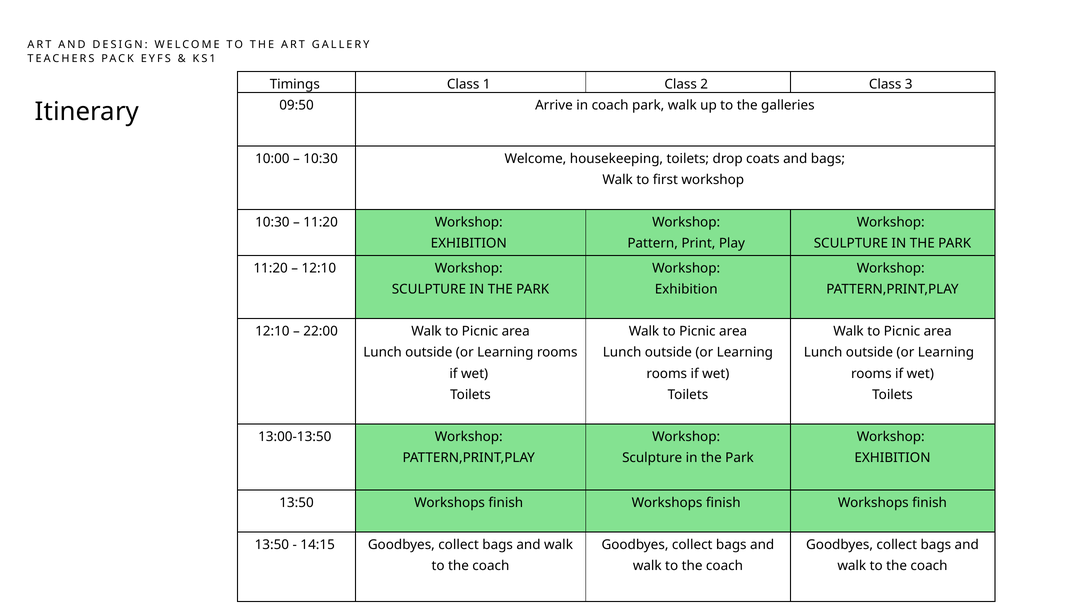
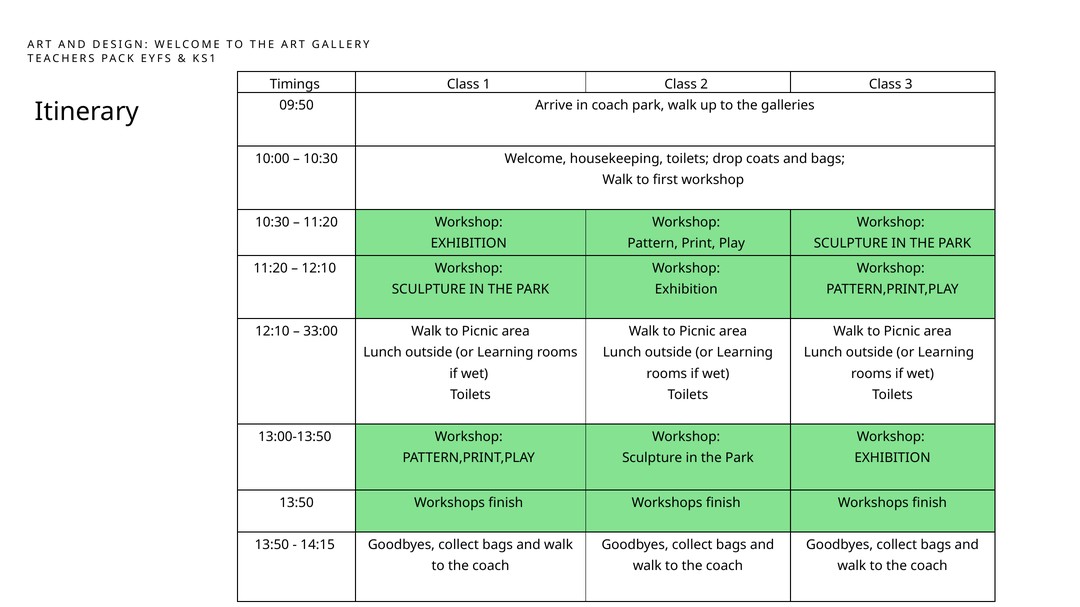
22:00: 22:00 -> 33:00 (321, 332)
